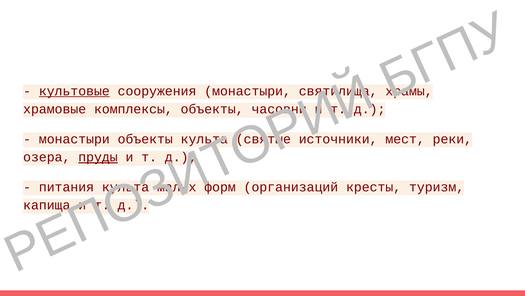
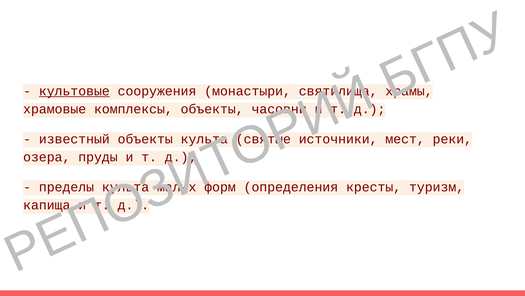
монастыри: монастыри -> известный (74, 139)
пруды underline: present -> none (98, 157)
питания: питания -> пределы (66, 187)
организаций: организаций -> определения (291, 187)
